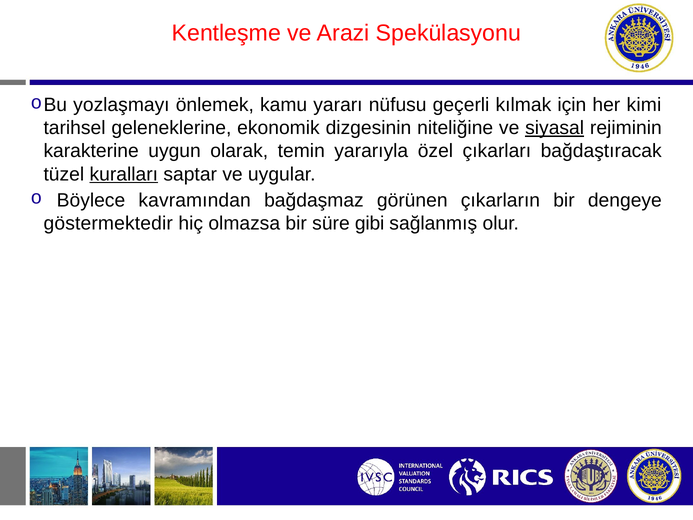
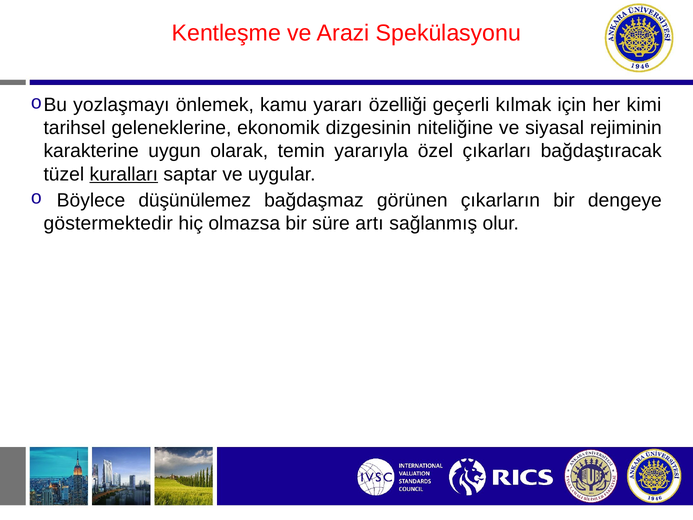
nüfusu: nüfusu -> özelliği (398, 105)
siyasal underline: present -> none (555, 128)
kavramından: kavramından -> düşünülemez (195, 200)
gibi: gibi -> artı (369, 223)
